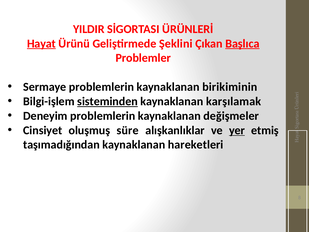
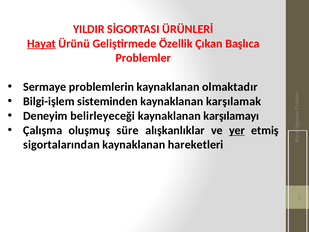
Şeklini: Şeklini -> Özellik (176, 44)
Başlıca underline: present -> none (242, 44)
birikiminin: birikiminin -> olmaktadır (230, 87)
sisteminden underline: present -> none (107, 101)
Deneyim problemlerin: problemlerin -> belirleyeceği (103, 116)
değişmeler: değişmeler -> karşılamayı (231, 116)
Cinsiyet: Cinsiyet -> Çalışma (43, 130)
taşımadığından: taşımadığından -> sigortalarından (61, 145)
